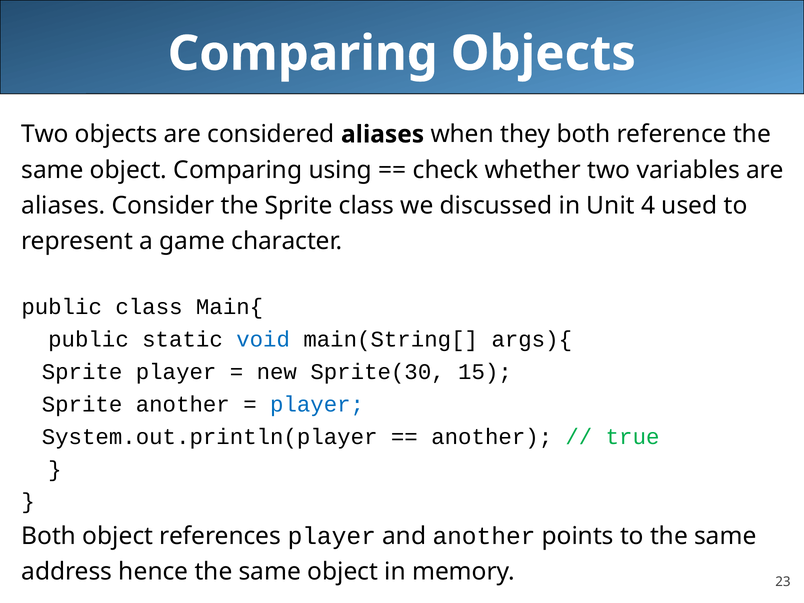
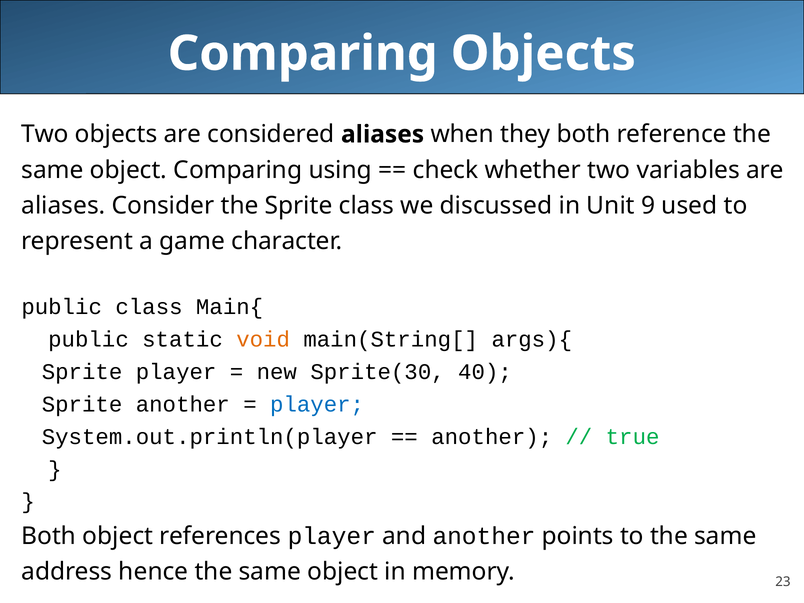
4: 4 -> 9 (648, 205)
void colour: blue -> orange (263, 339)
15: 15 -> 40 (485, 372)
